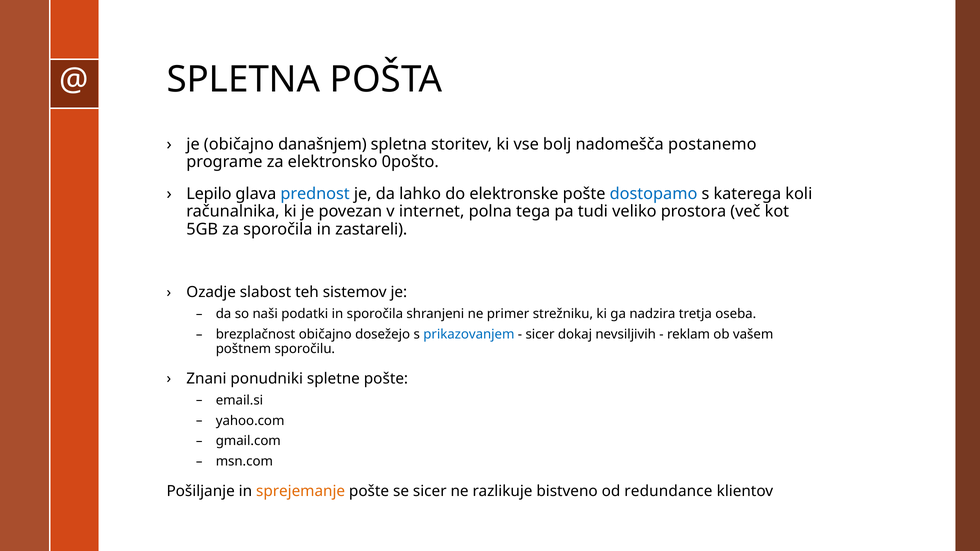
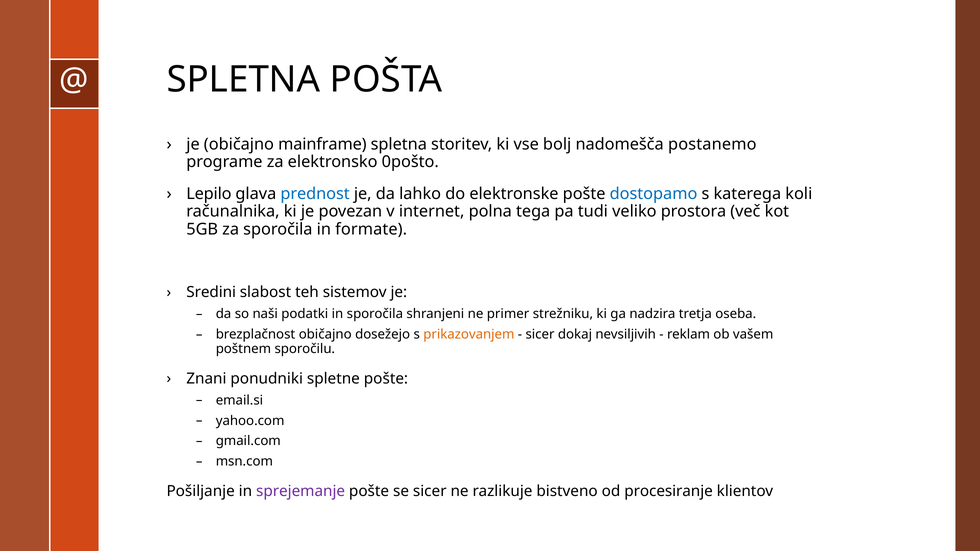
današnjem: današnjem -> mainframe (322, 144)
zastareli: zastareli -> formate (371, 229)
Ozadje: Ozadje -> Sredini (211, 293)
prikazovanjem colour: blue -> orange (469, 335)
sprejemanje colour: orange -> purple (301, 492)
redundance: redundance -> procesiranje (669, 492)
